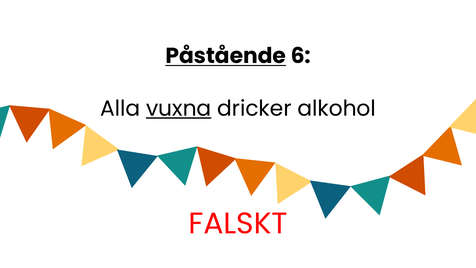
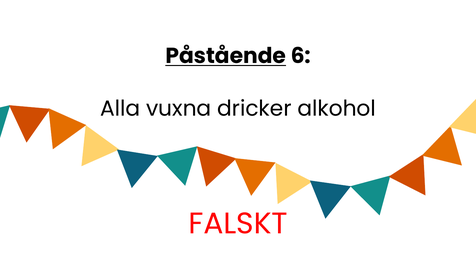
vuxna underline: present -> none (179, 108)
